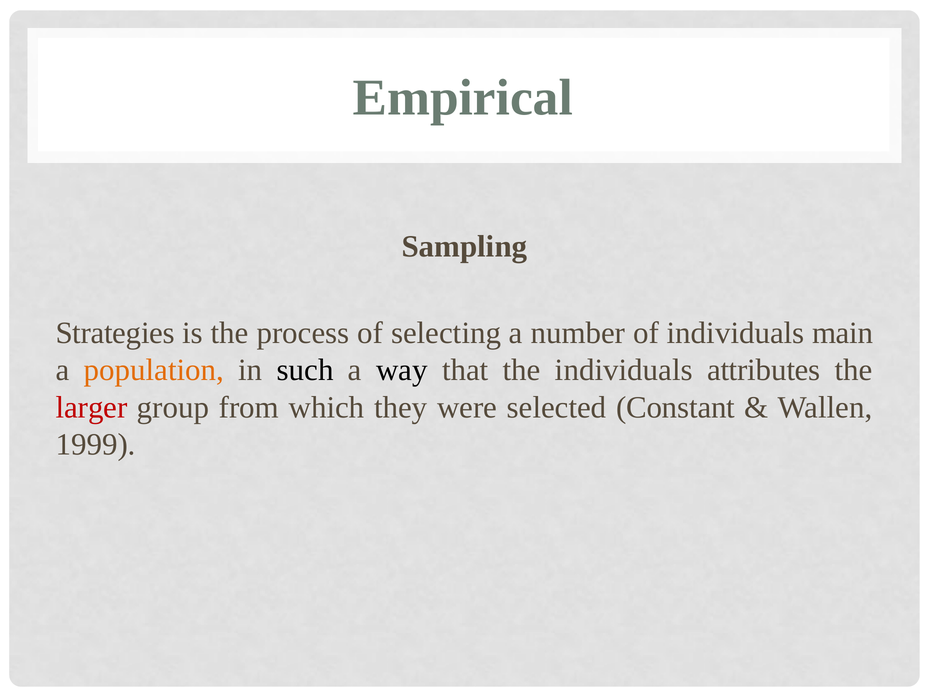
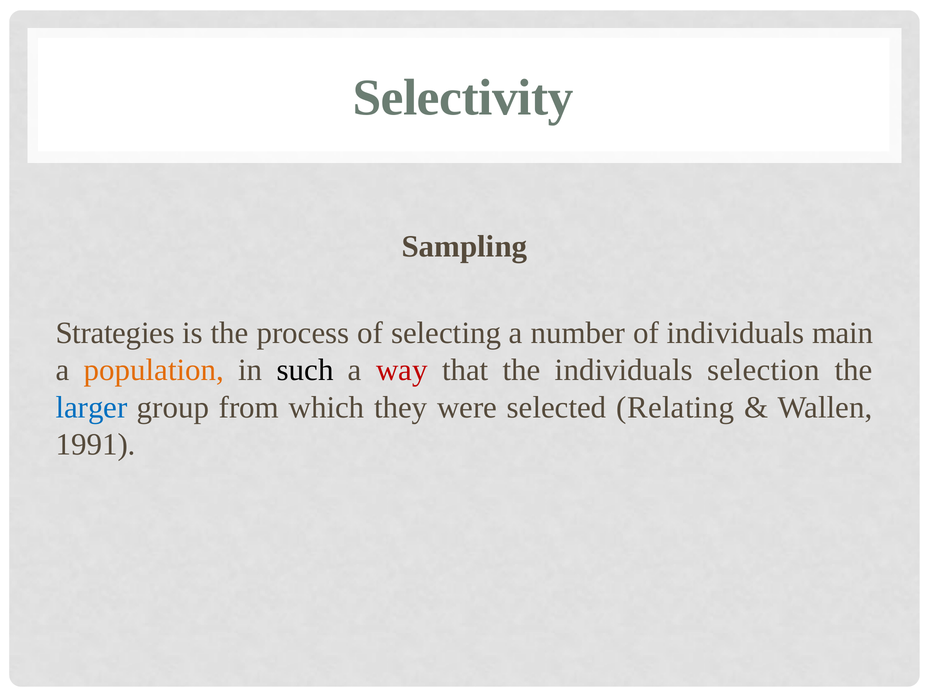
Empirical: Empirical -> Selectivity (463, 98)
way colour: black -> red (402, 371)
attributes: attributes -> selection (764, 371)
larger colour: red -> blue (92, 408)
Constant: Constant -> Relating (675, 408)
1999: 1999 -> 1991 (96, 445)
